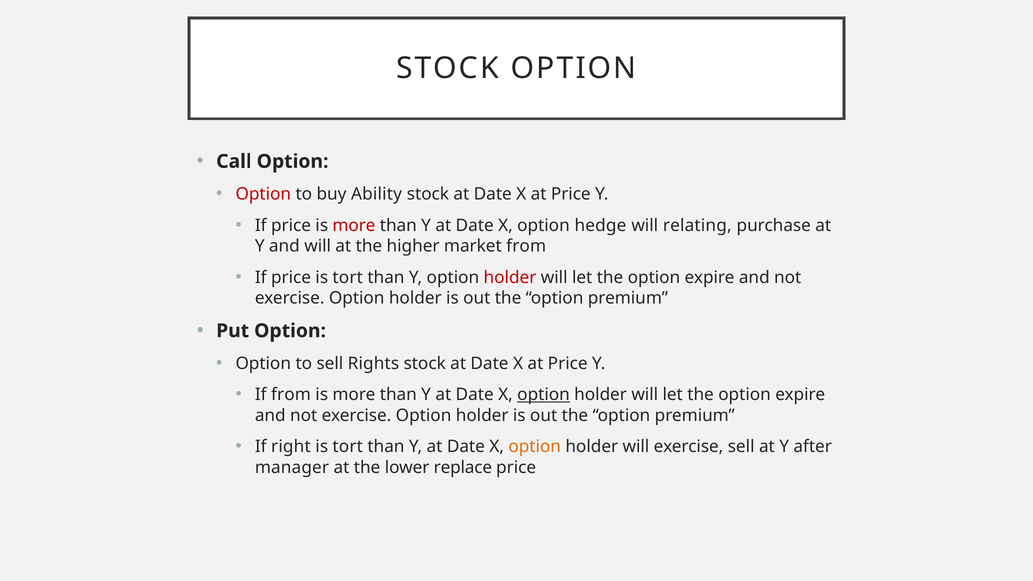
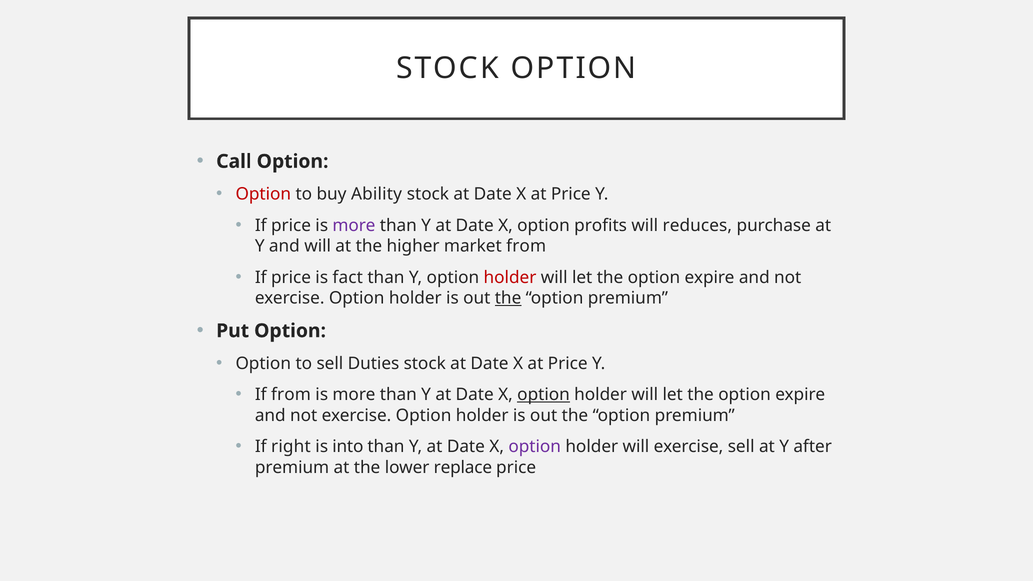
more colour: red -> purple (354, 225)
hedge: hedge -> profits (601, 225)
relating: relating -> reduces (697, 225)
price is tort: tort -> fact (348, 277)
the underline: none -> present (508, 298)
Rights: Rights -> Duties (373, 363)
tort: tort -> into (348, 447)
option colour: orange -> purple (535, 447)
manager: manager -> premium (292, 467)
